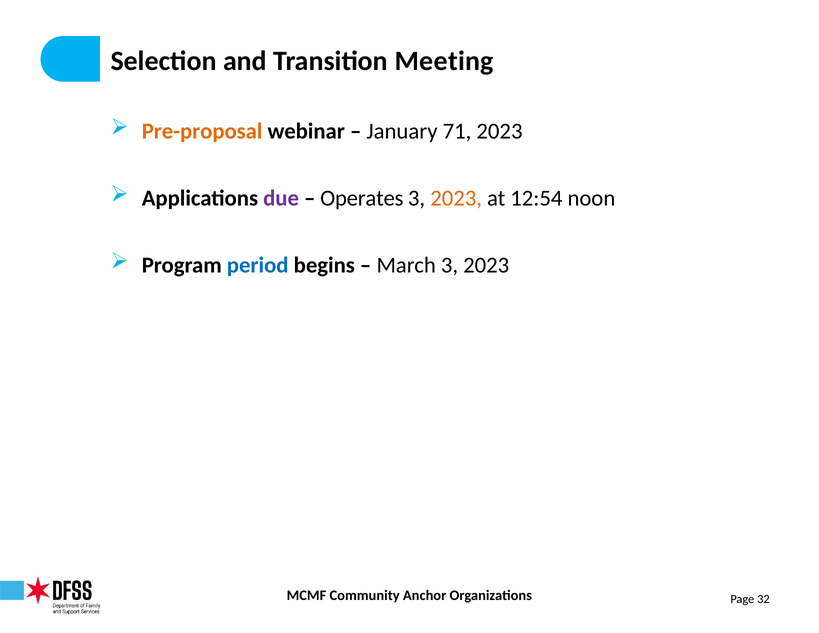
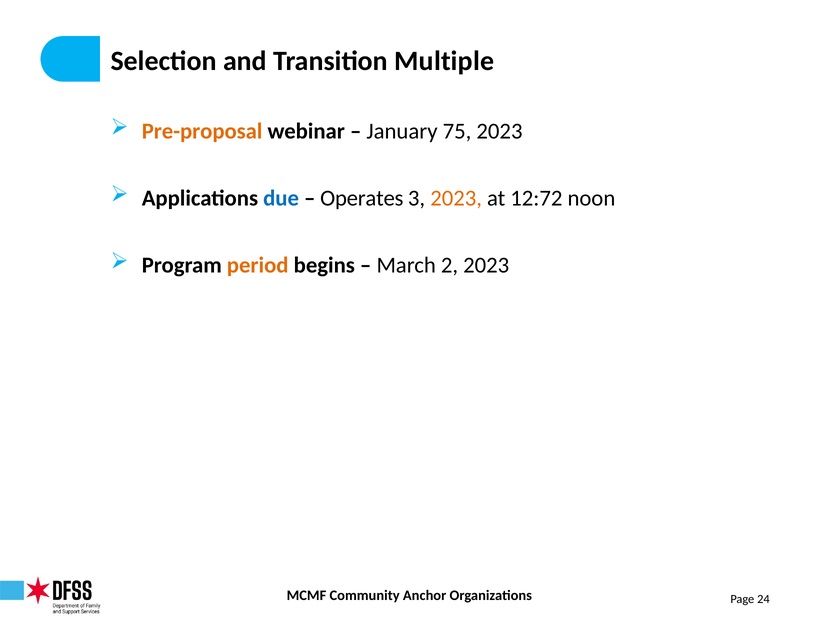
Meeting: Meeting -> Multiple (444, 61)
71: 71 -> 75 (457, 131)
due colour: purple -> blue (281, 198)
12:54: 12:54 -> 12:72 (536, 198)
period colour: blue -> orange (258, 265)
March 3: 3 -> 2 (450, 265)
32: 32 -> 24 (763, 599)
